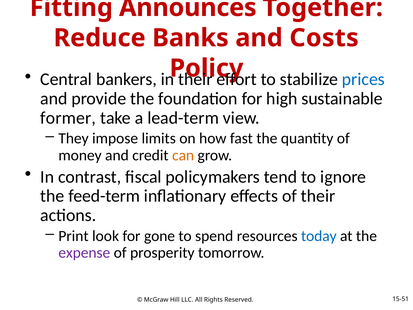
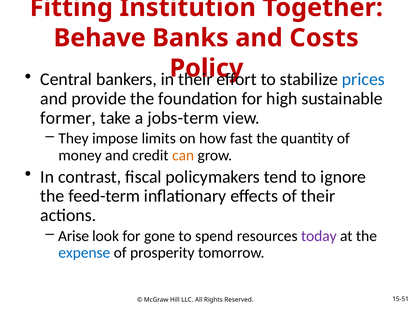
Announces: Announces -> Institution (188, 8)
Reduce: Reduce -> Behave (100, 38)
lead-term: lead-term -> jobs-term (183, 118)
Print: Print -> Arise (74, 236)
today colour: blue -> purple (319, 236)
expense colour: purple -> blue (84, 252)
